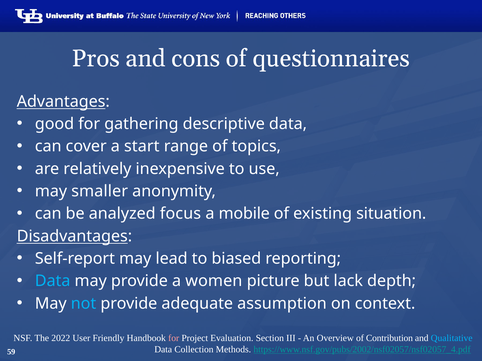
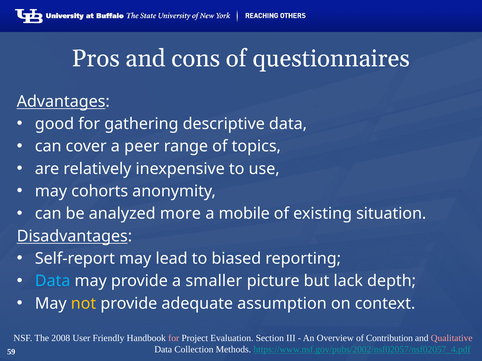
start: start -> peer (142, 146)
smaller: smaller -> cohorts (100, 191)
focus: focus -> more (180, 214)
women: women -> smaller (214, 281)
not colour: light blue -> yellow (84, 304)
2022: 2022 -> 2008 (61, 339)
Qualitative colour: light blue -> pink (452, 339)
